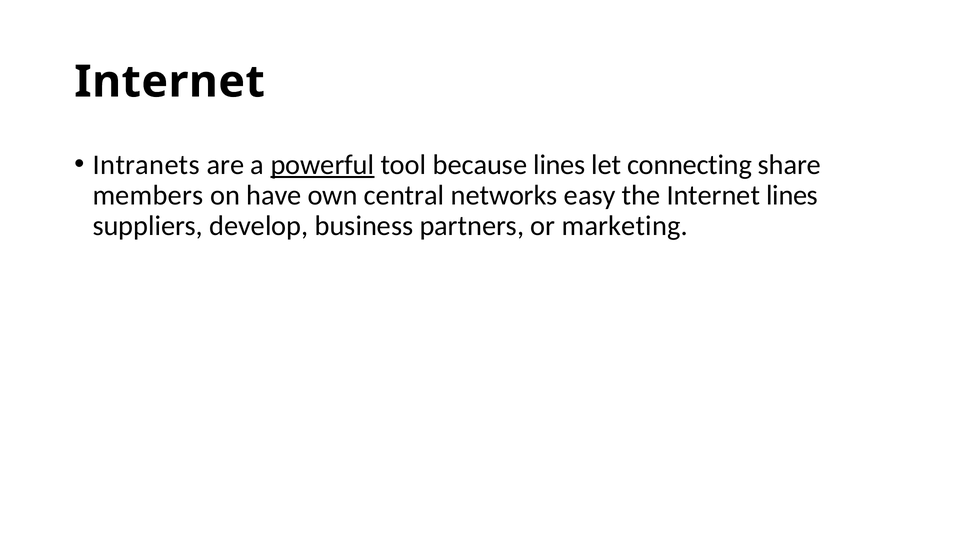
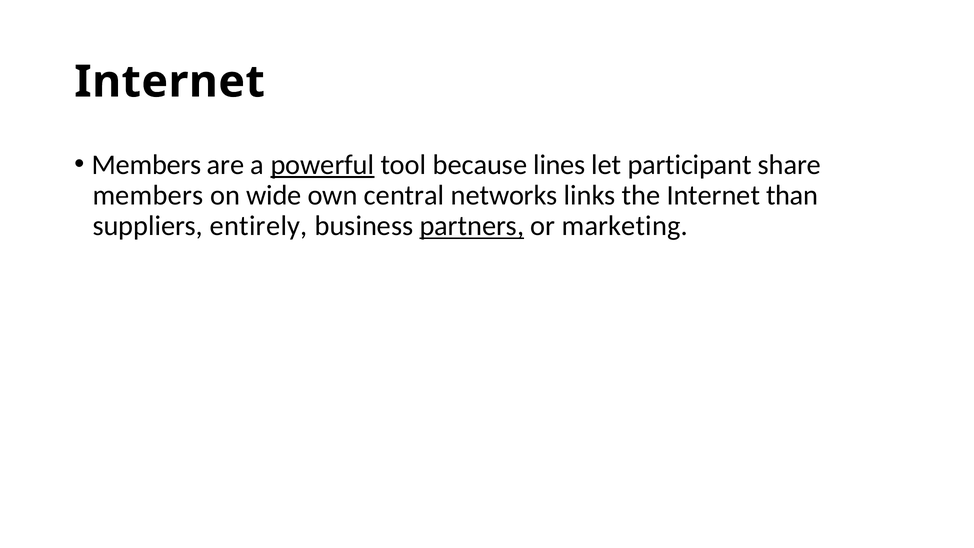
Intranets: Intranets -> Members (147, 165)
connecting: connecting -> participant (690, 165)
have: have -> wide (274, 195)
easy: easy -> links (590, 195)
Internet lines: lines -> than (792, 195)
develop: develop -> entirely (259, 226)
partners underline: none -> present (472, 226)
